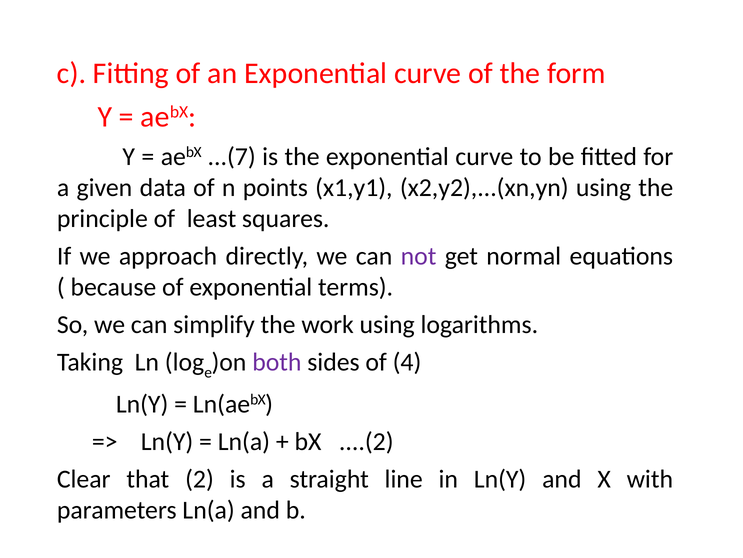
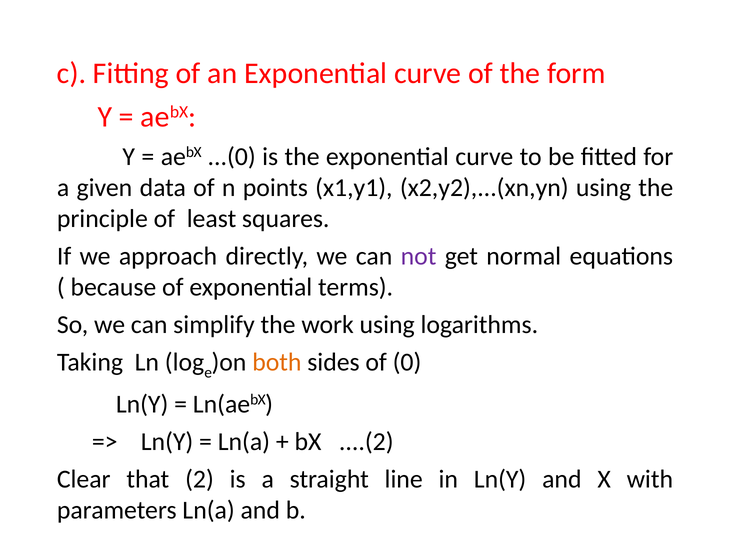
...(7: ...(7 -> ...(0 (232, 156)
both colour: purple -> orange (277, 362)
4: 4 -> 0 (407, 362)
